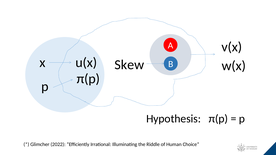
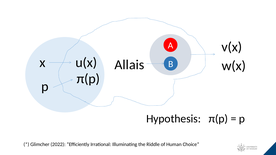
Skew: Skew -> Allais (129, 65)
